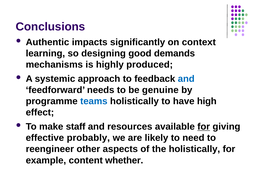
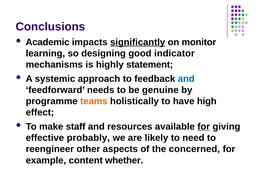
Authentic: Authentic -> Academic (48, 42)
significantly underline: none -> present (138, 42)
context: context -> monitor (199, 42)
demands: demands -> indicator (174, 54)
produced: produced -> statement (150, 65)
teams colour: blue -> orange (94, 102)
the holistically: holistically -> concerned (194, 150)
